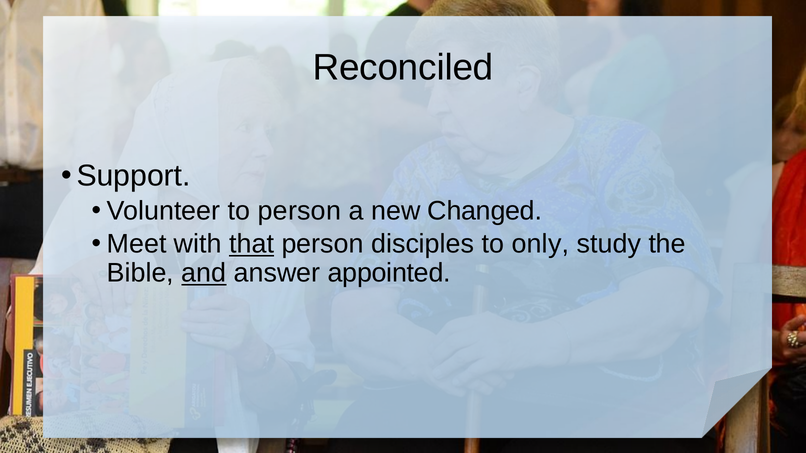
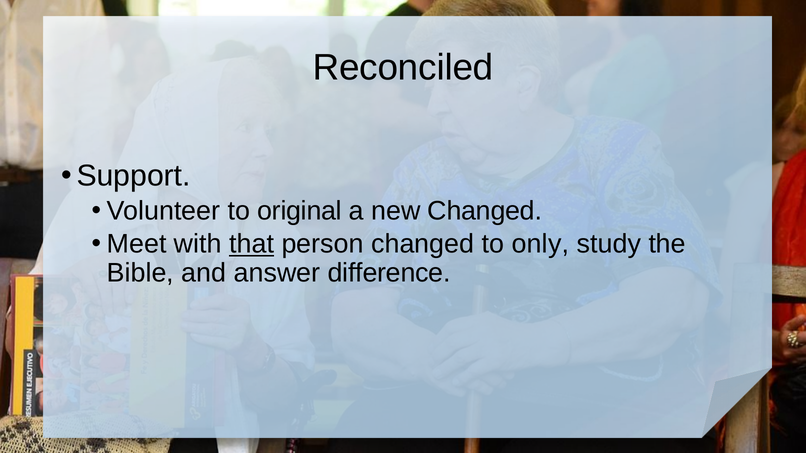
to person: person -> original (300, 211)
person disciples: disciples -> changed (423, 244)
and underline: present -> none (204, 273)
appointed: appointed -> difference (389, 273)
